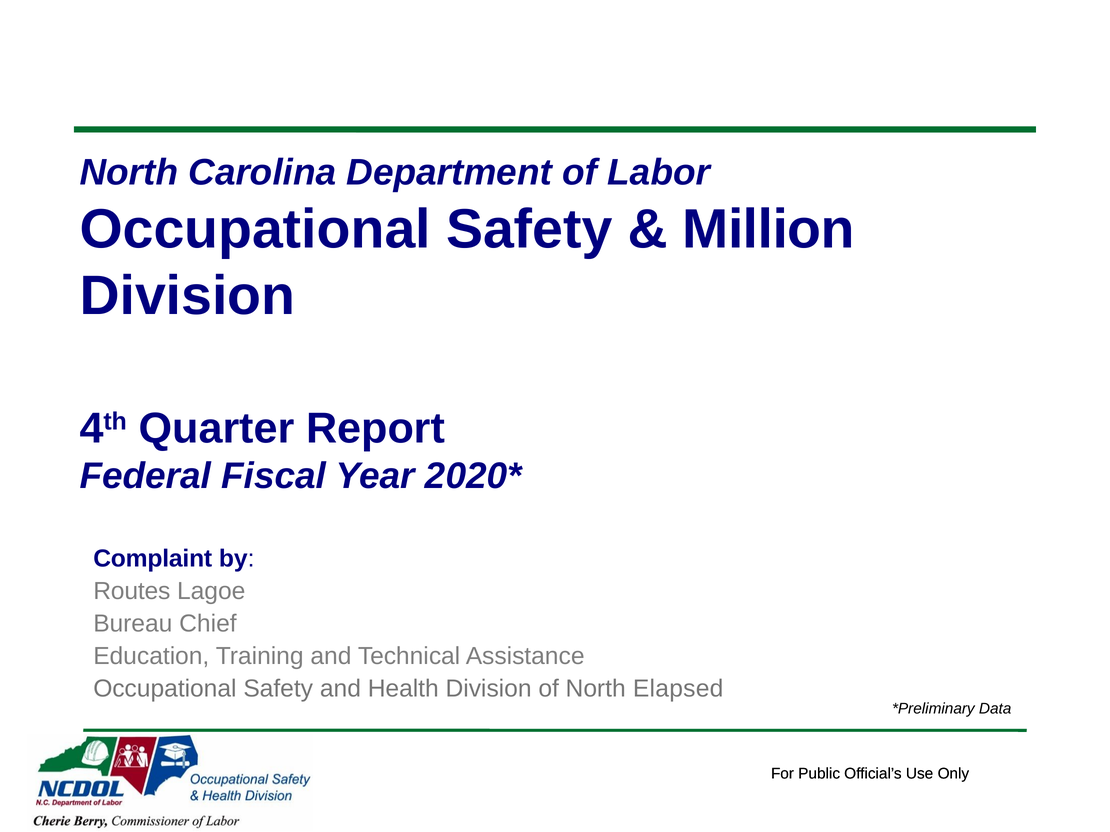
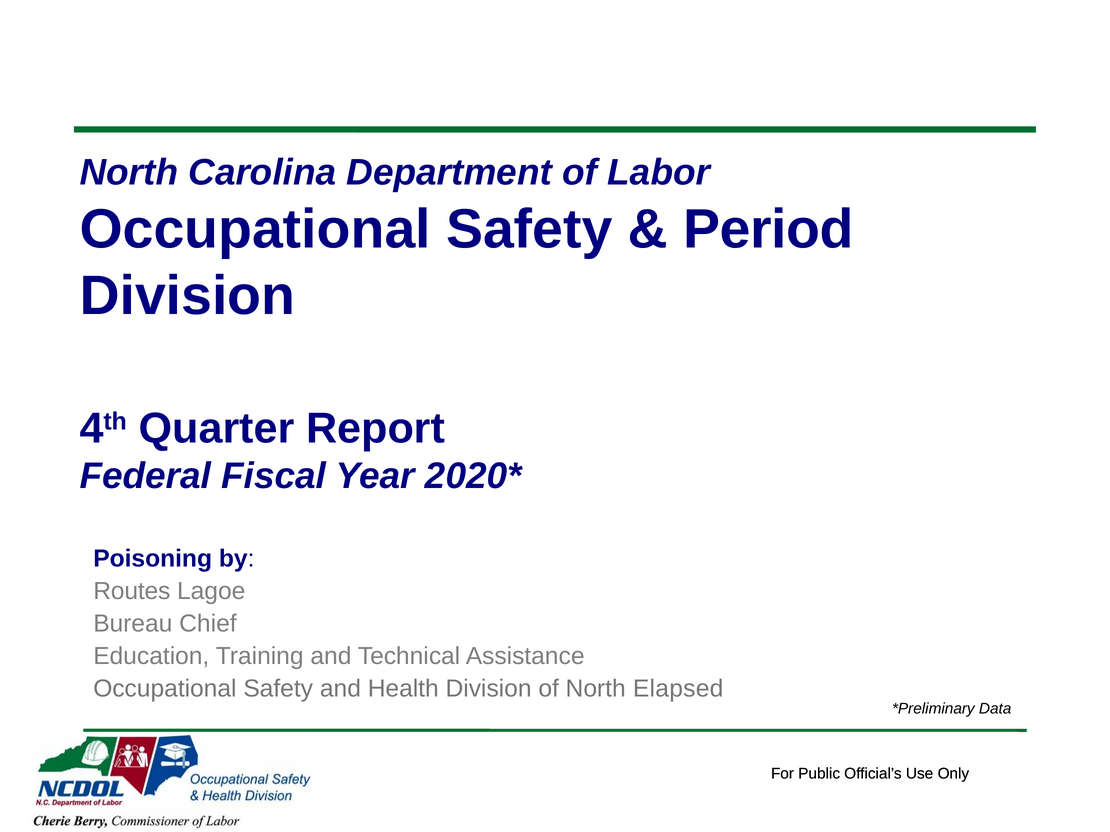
Million: Million -> Period (768, 230)
Complaint: Complaint -> Poisoning (153, 559)
